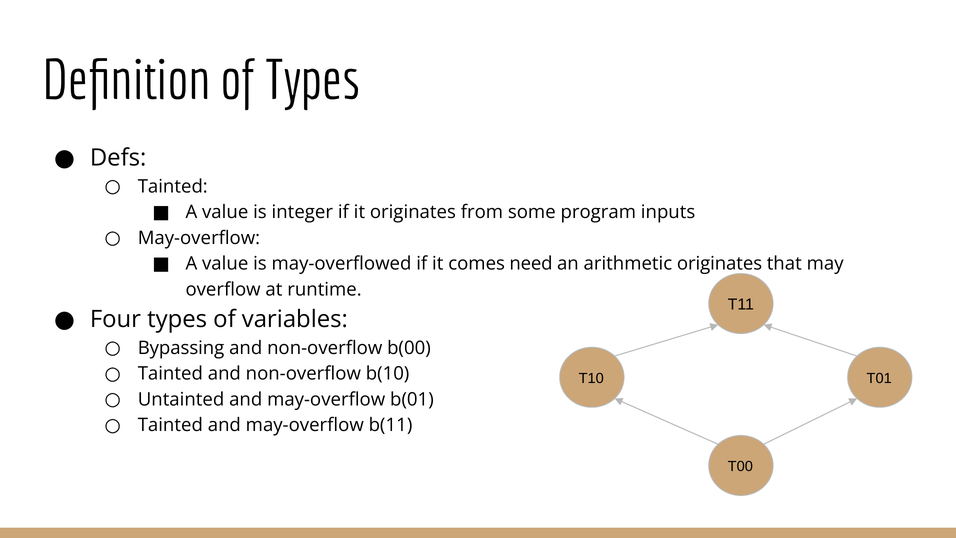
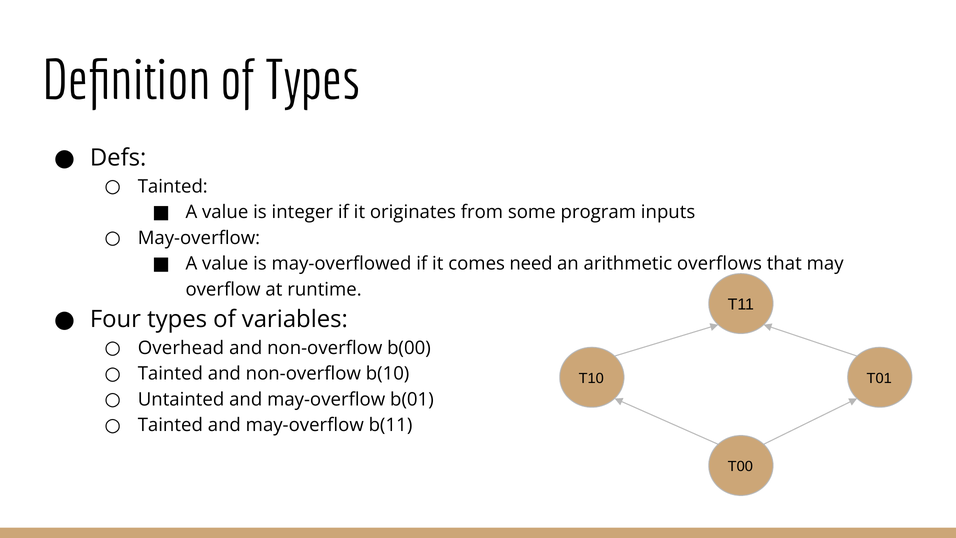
arithmetic originates: originates -> overflows (719, 264)
Bypassing: Bypassing -> Overhead (181, 348)
